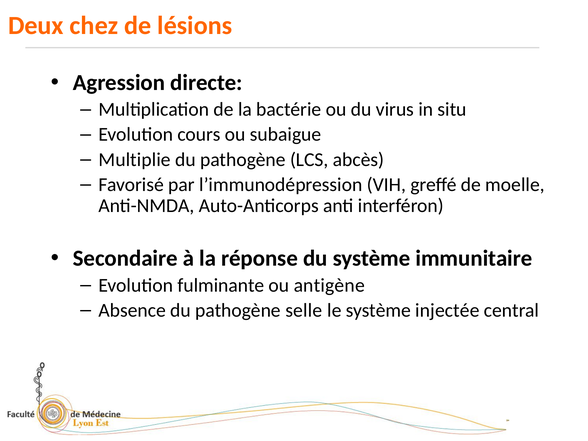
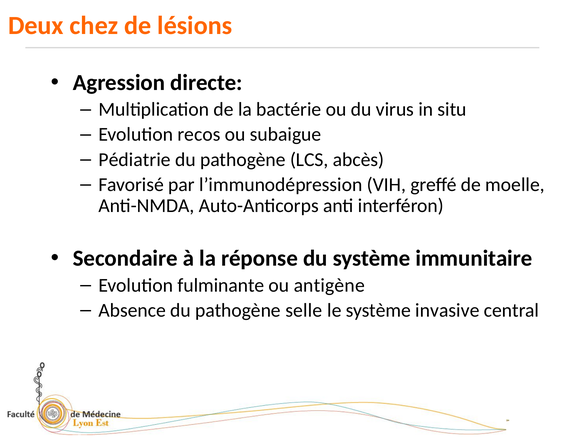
cours: cours -> recos (199, 134)
Multiplie: Multiplie -> Pédiatrie (135, 160)
injectée: injectée -> invasive (447, 310)
